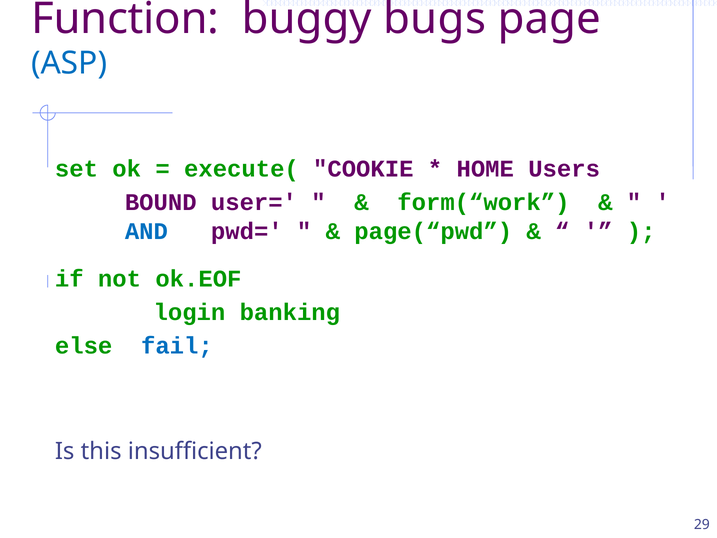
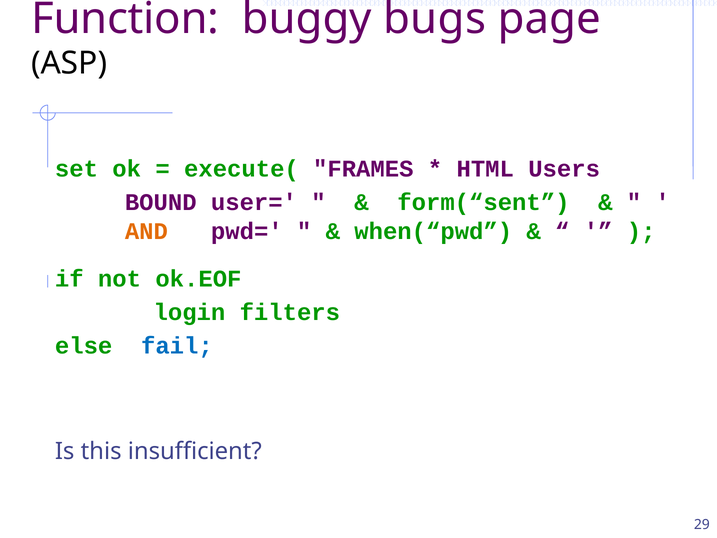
ASP colour: blue -> black (69, 63)
COOKIE: COOKIE -> FRAMES (363, 169)
HOME: HOME -> HTML (485, 169)
form(“work: form(“work -> form(“sent (483, 202)
AND colour: blue -> orange (146, 231)
page(“pwd: page(“pwd -> when(“pwd (433, 231)
banking: banking -> filters (290, 312)
